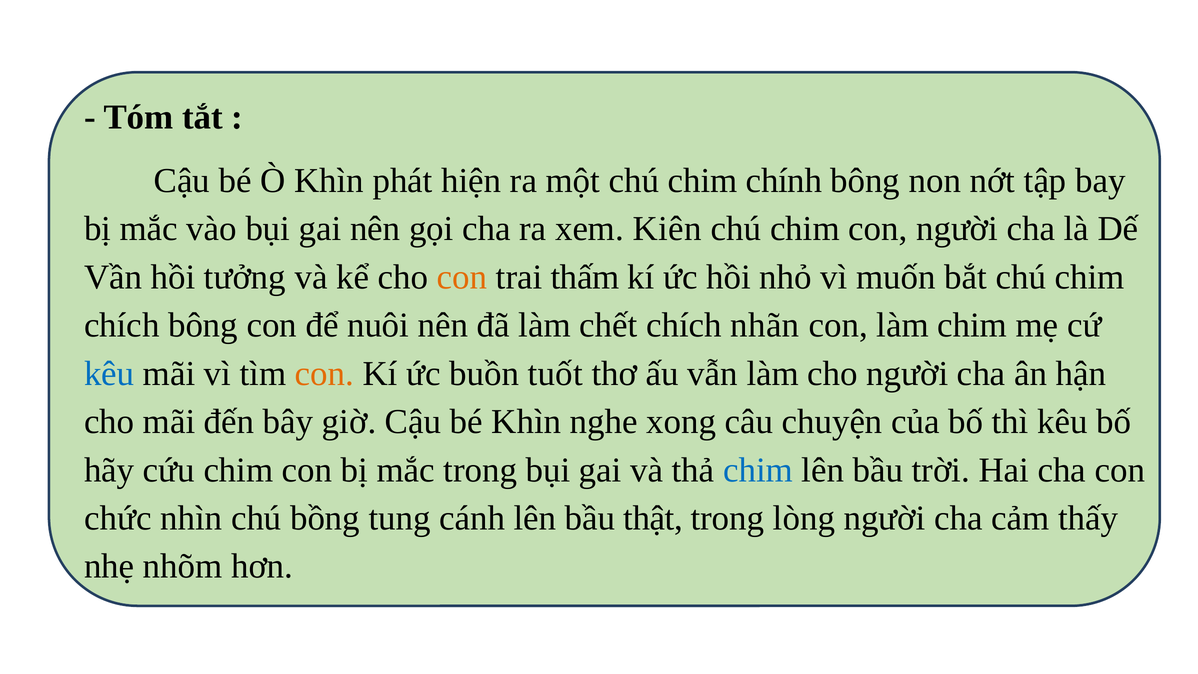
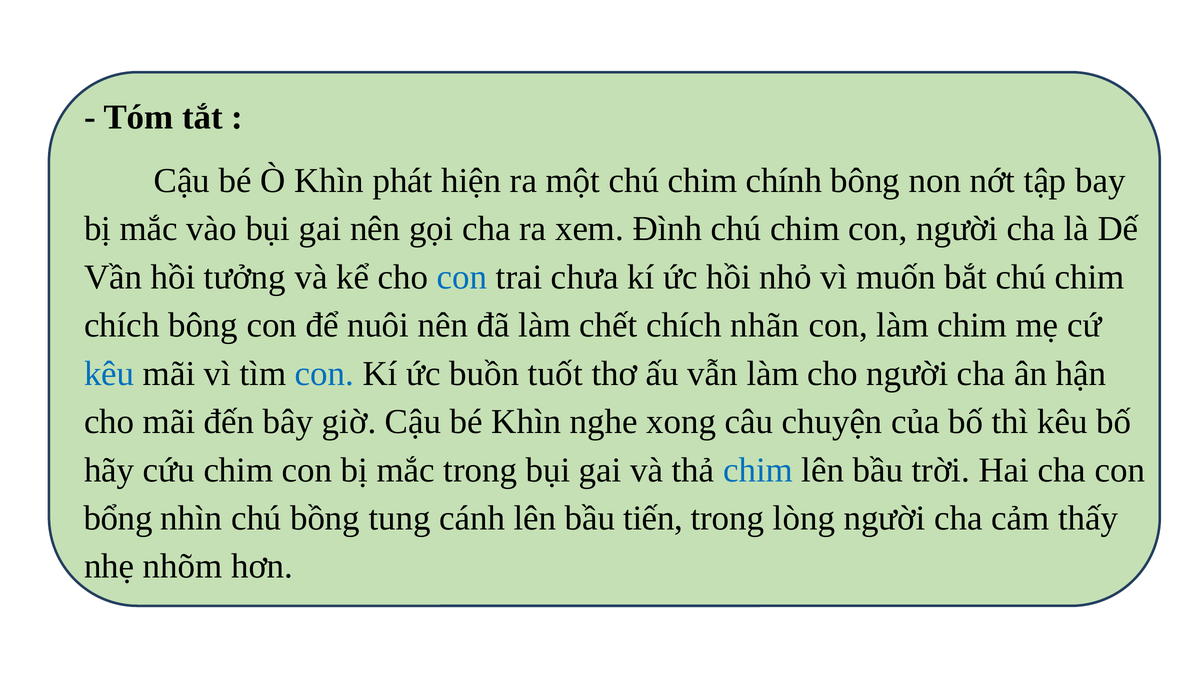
Kiên: Kiên -> Đình (667, 229)
con colour: orange -> blue (462, 277)
thấm: thấm -> chưa (585, 277)
con colour: orange -> blue (324, 373)
chức: chức -> bổng (118, 518)
thật: thật -> tiến (653, 518)
